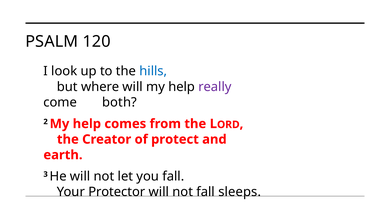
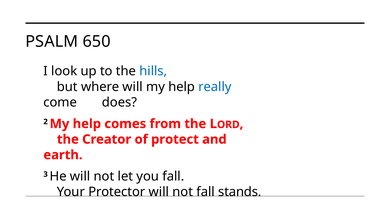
120: 120 -> 650 (97, 42)
really colour: purple -> blue (215, 87)
both: both -> does (120, 103)
sleeps: sleeps -> stands (240, 192)
